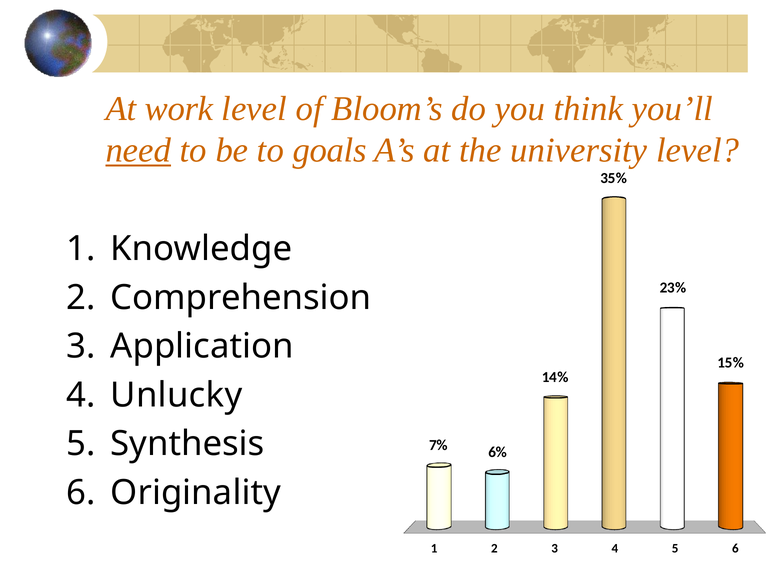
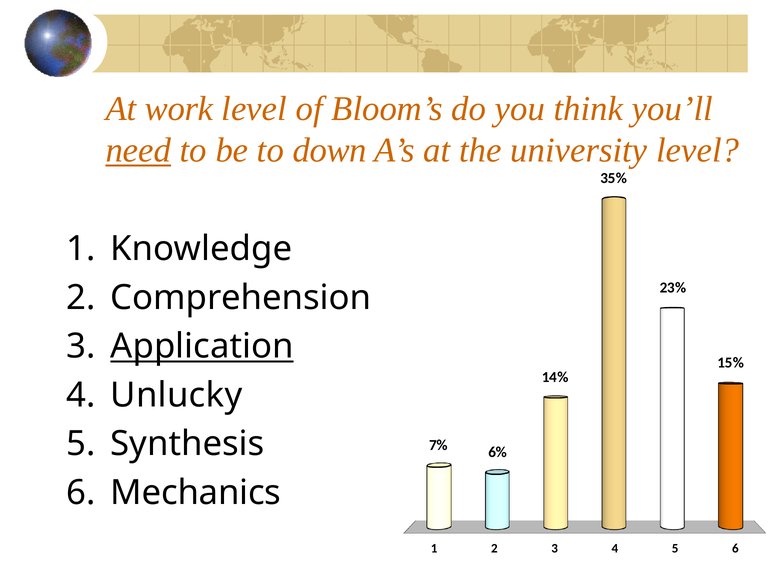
goals: goals -> down (330, 150)
Application underline: none -> present (202, 346)
Originality: Originality -> Mechanics (196, 492)
